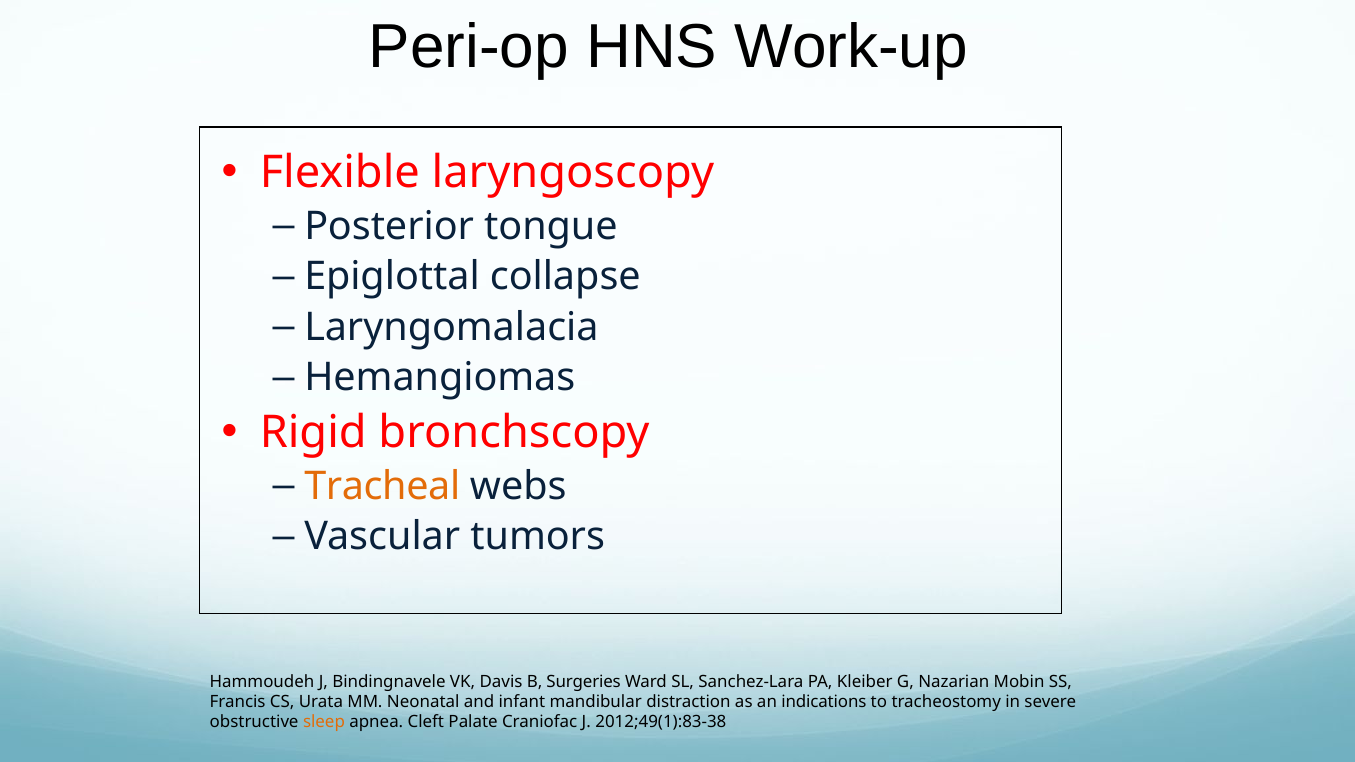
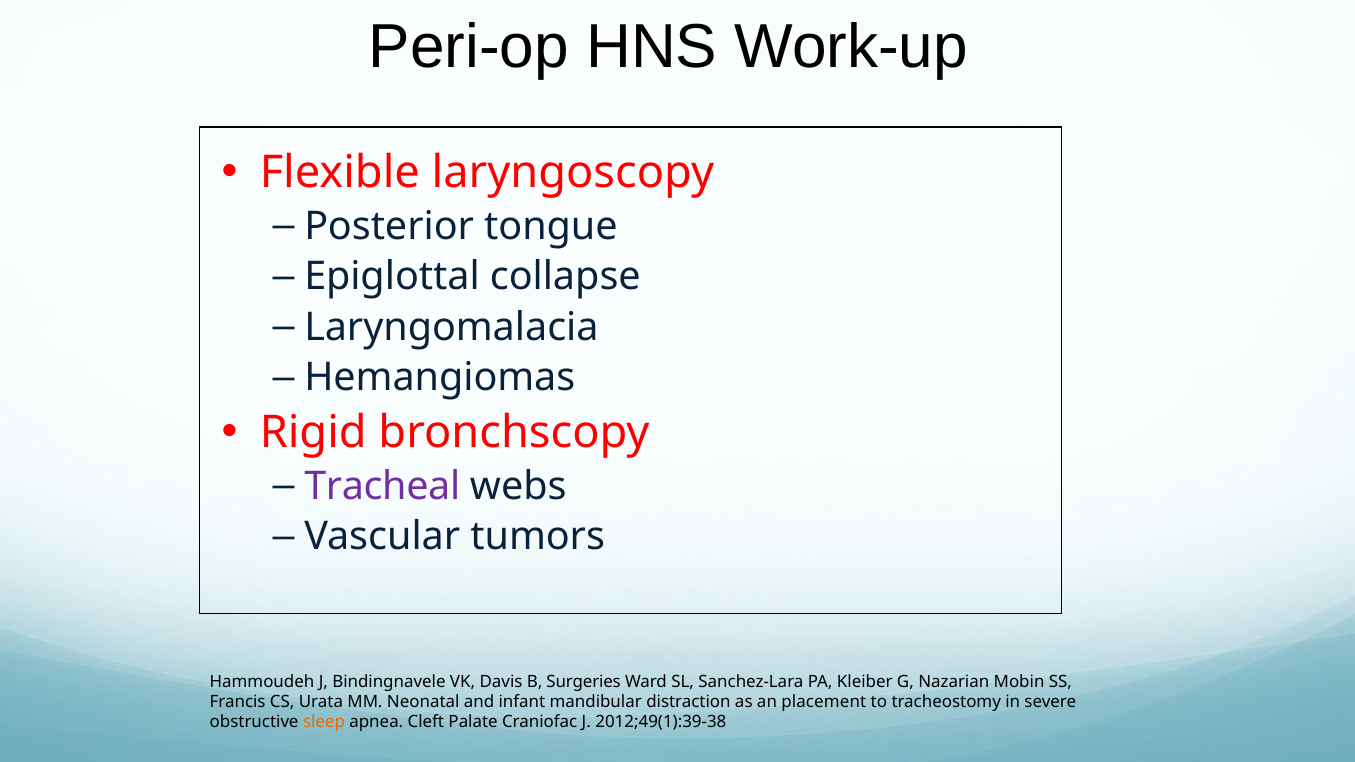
Tracheal colour: orange -> purple (382, 486)
indications: indications -> placement (824, 702)
2012;49(1):83-38: 2012;49(1):83-38 -> 2012;49(1):39-38 (661, 722)
